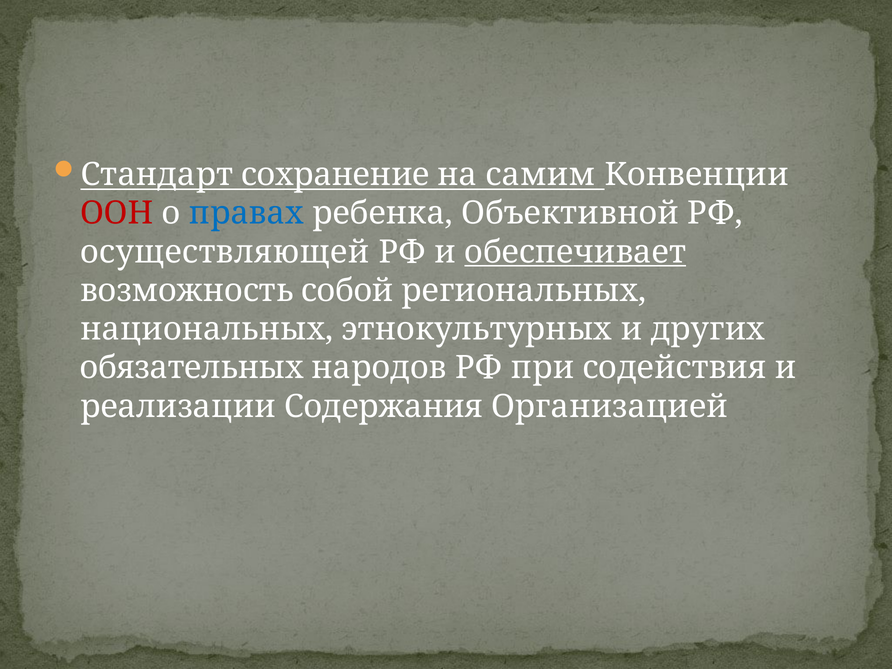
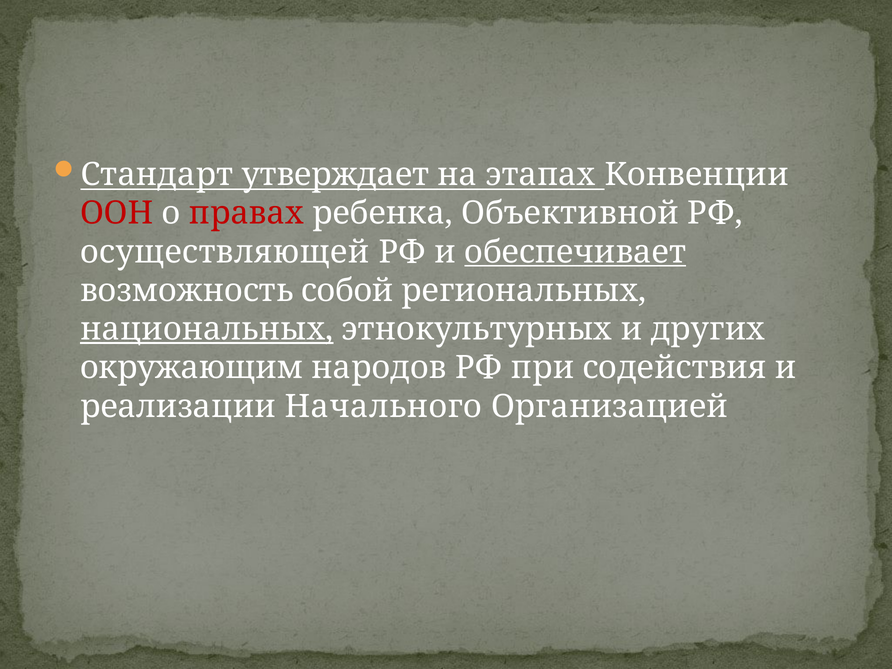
сохранение: сохранение -> утверждает (335, 175)
самим: самим -> этапах (541, 175)
правах colour: blue -> red (246, 213)
национальных underline: none -> present (207, 329)
обязательных: обязательных -> окружающим (192, 368)
Содержания: Содержания -> Начального (383, 406)
